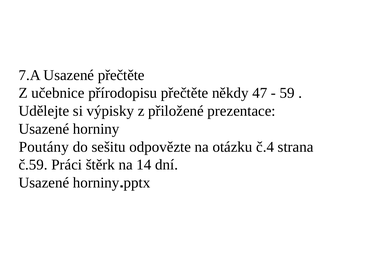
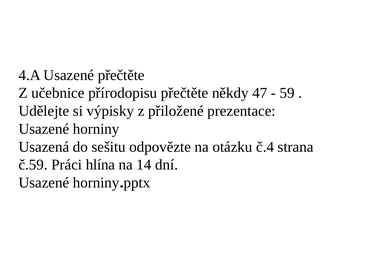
7.A: 7.A -> 4.A (30, 75)
Poutány: Poutány -> Usazená (44, 147)
štěrk: štěrk -> hlína (100, 165)
